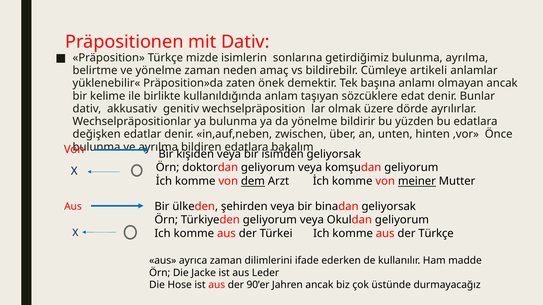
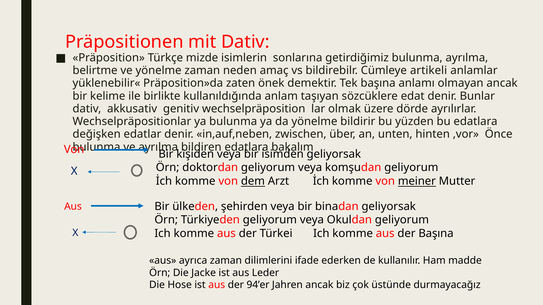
der Türkçe: Türkçe -> Başına (436, 234)
90’er: 90’er -> 94’er (258, 285)
